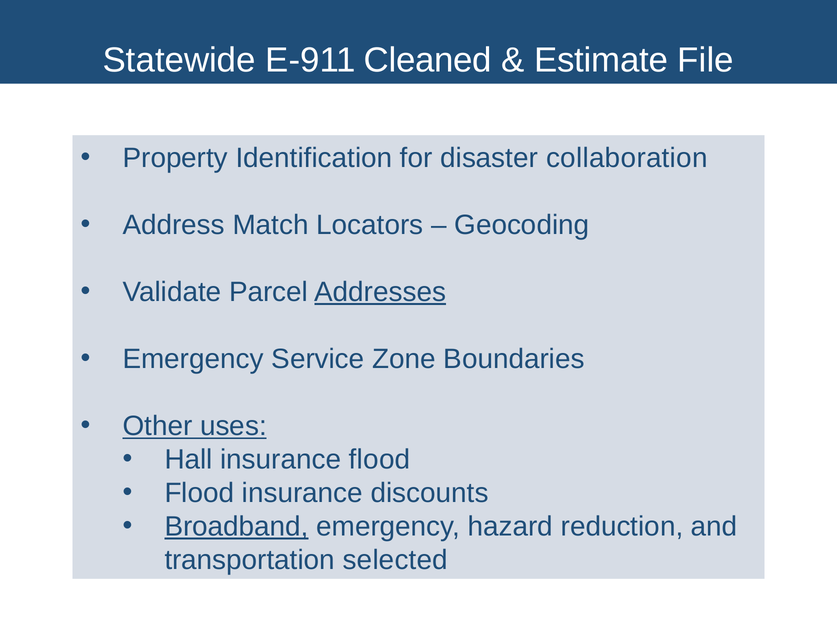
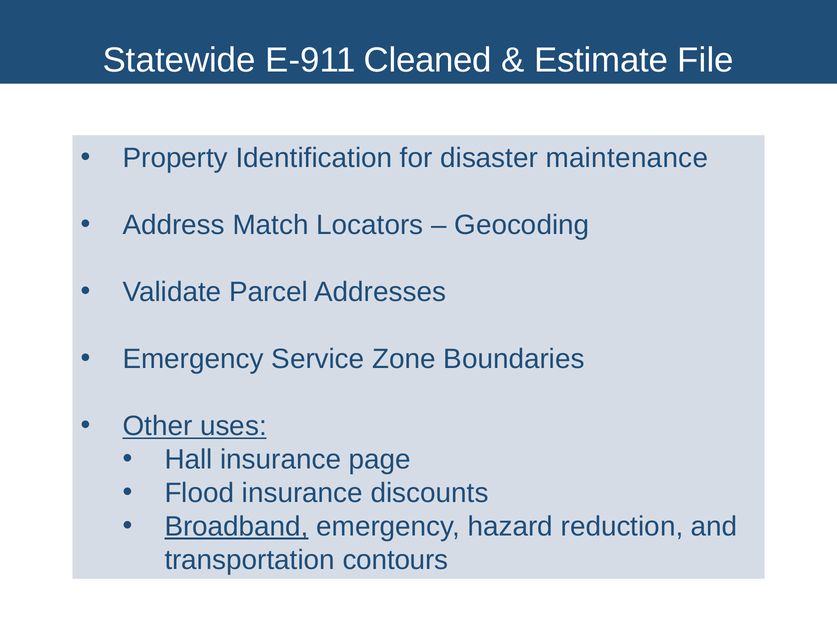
collaboration: collaboration -> maintenance (627, 158)
Addresses underline: present -> none (380, 292)
insurance flood: flood -> page (380, 459)
selected: selected -> contours (396, 560)
